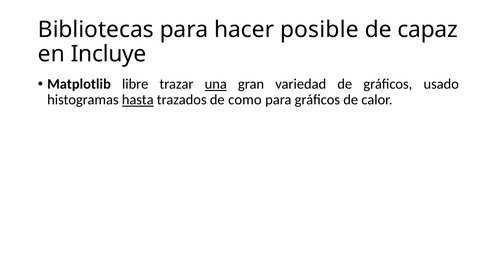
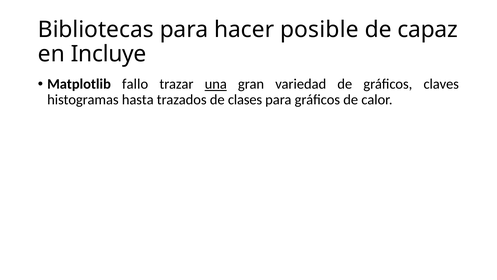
libre: libre -> fallo (135, 84)
usado: usado -> claves (441, 84)
hasta underline: present -> none (138, 100)
como: como -> clases (245, 100)
